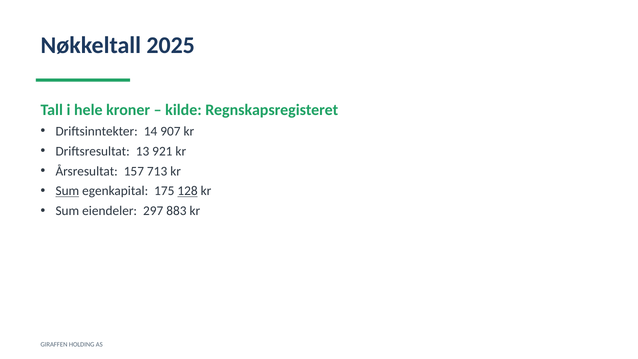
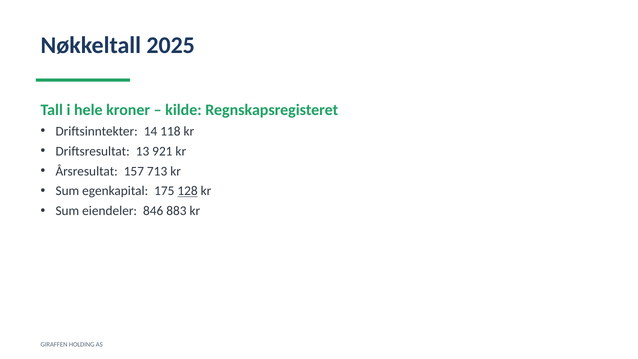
907: 907 -> 118 (170, 131)
Sum underline: present -> none (67, 191)
297: 297 -> 846 (153, 211)
